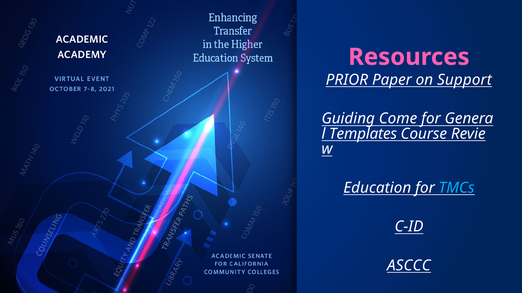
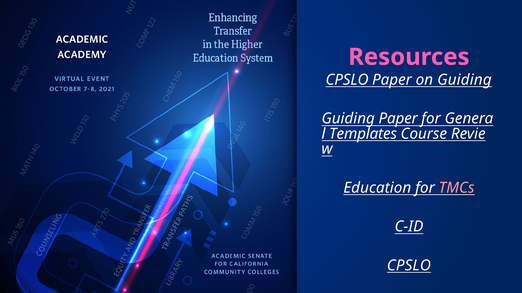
PRIOR: PRIOR -> CPSLO (347, 80)
on Support: Support -> Guiding (464, 80)
Guiding Come: Come -> Paper (398, 119)
TMCs colour: light blue -> pink (457, 188)
ASCCC: ASCCC -> CPSLO (409, 266)
